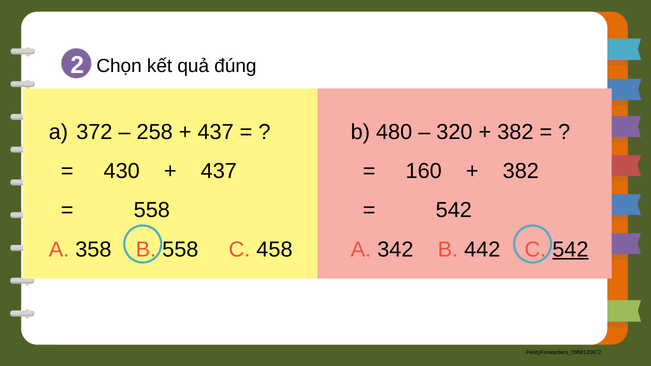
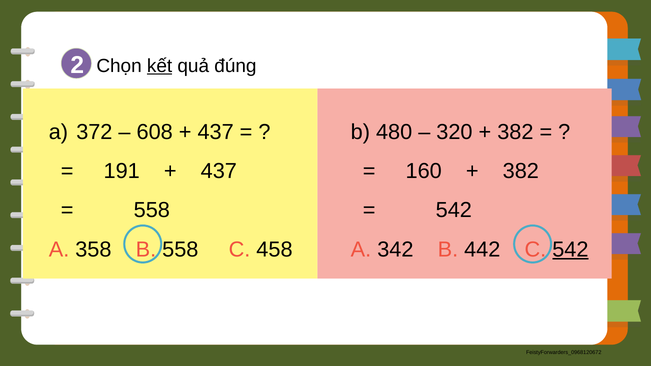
kết underline: none -> present (160, 66)
258: 258 -> 608 (155, 132)
430: 430 -> 191 (122, 171)
